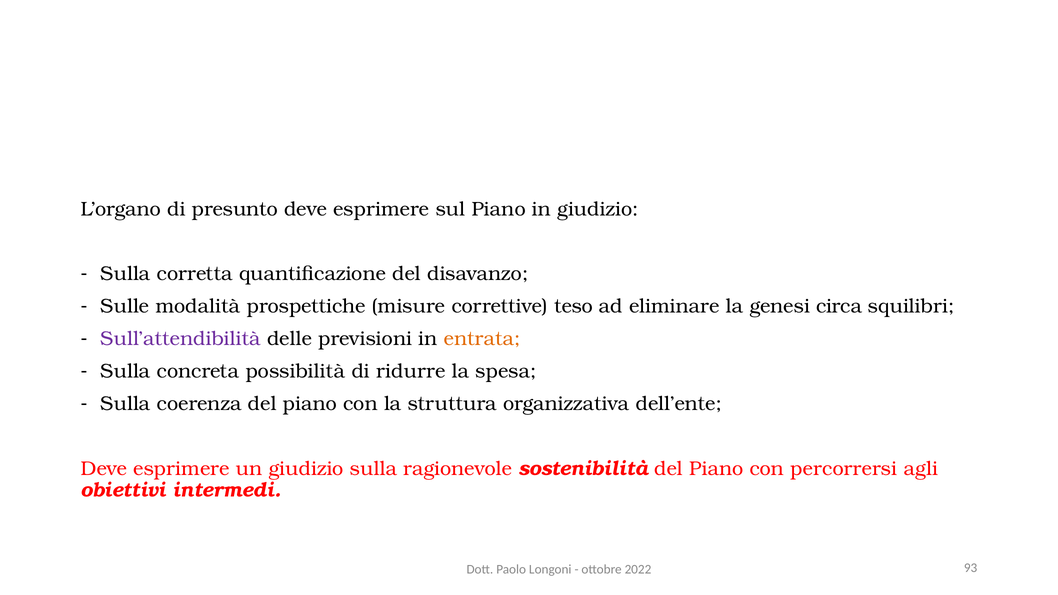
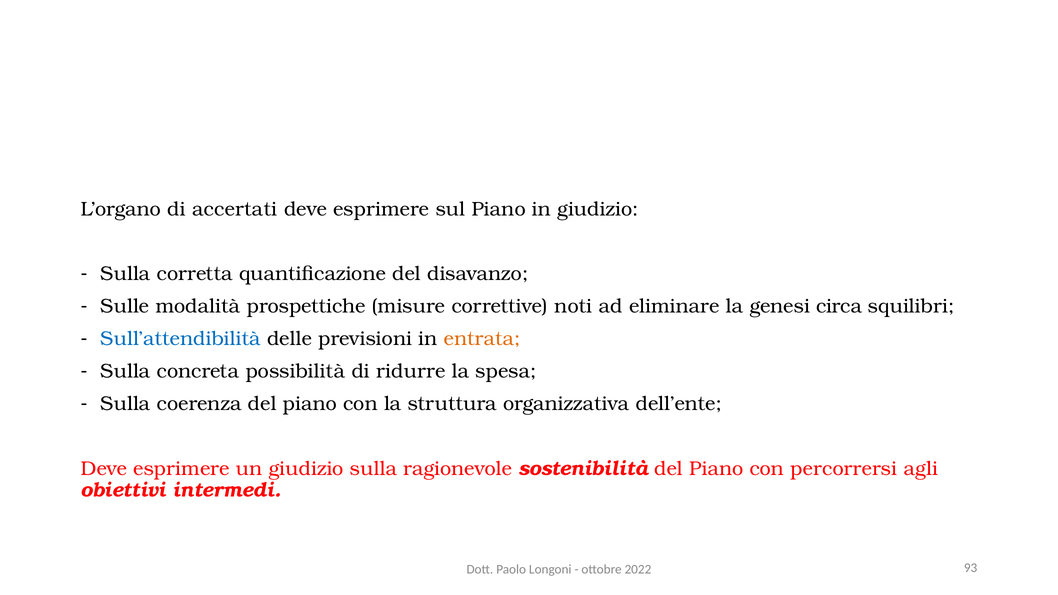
presunto: presunto -> accertati (235, 209)
teso: teso -> noti (573, 306)
Sull’attendibilità colour: purple -> blue (181, 339)
